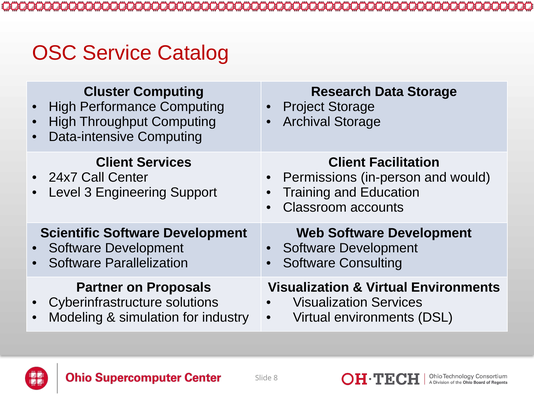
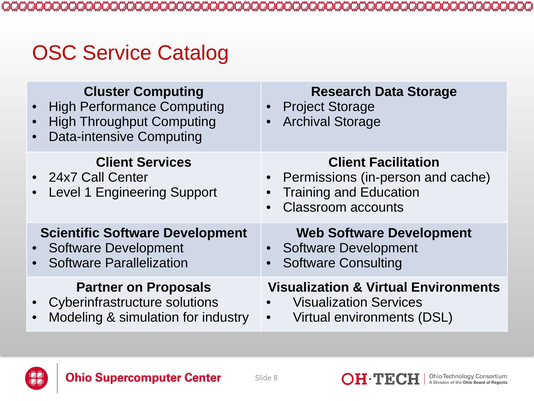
would: would -> cache (470, 177)
3: 3 -> 1 (88, 192)
